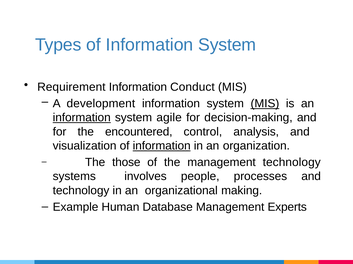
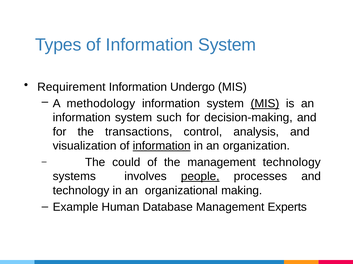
Conduct: Conduct -> Undergo (193, 87)
development: development -> methodology (101, 104)
information underline: present -> none (82, 118)
agile: agile -> such (169, 118)
encountered: encountered -> transactions (139, 132)
those: those -> could (126, 163)
people underline: none -> present (200, 177)
